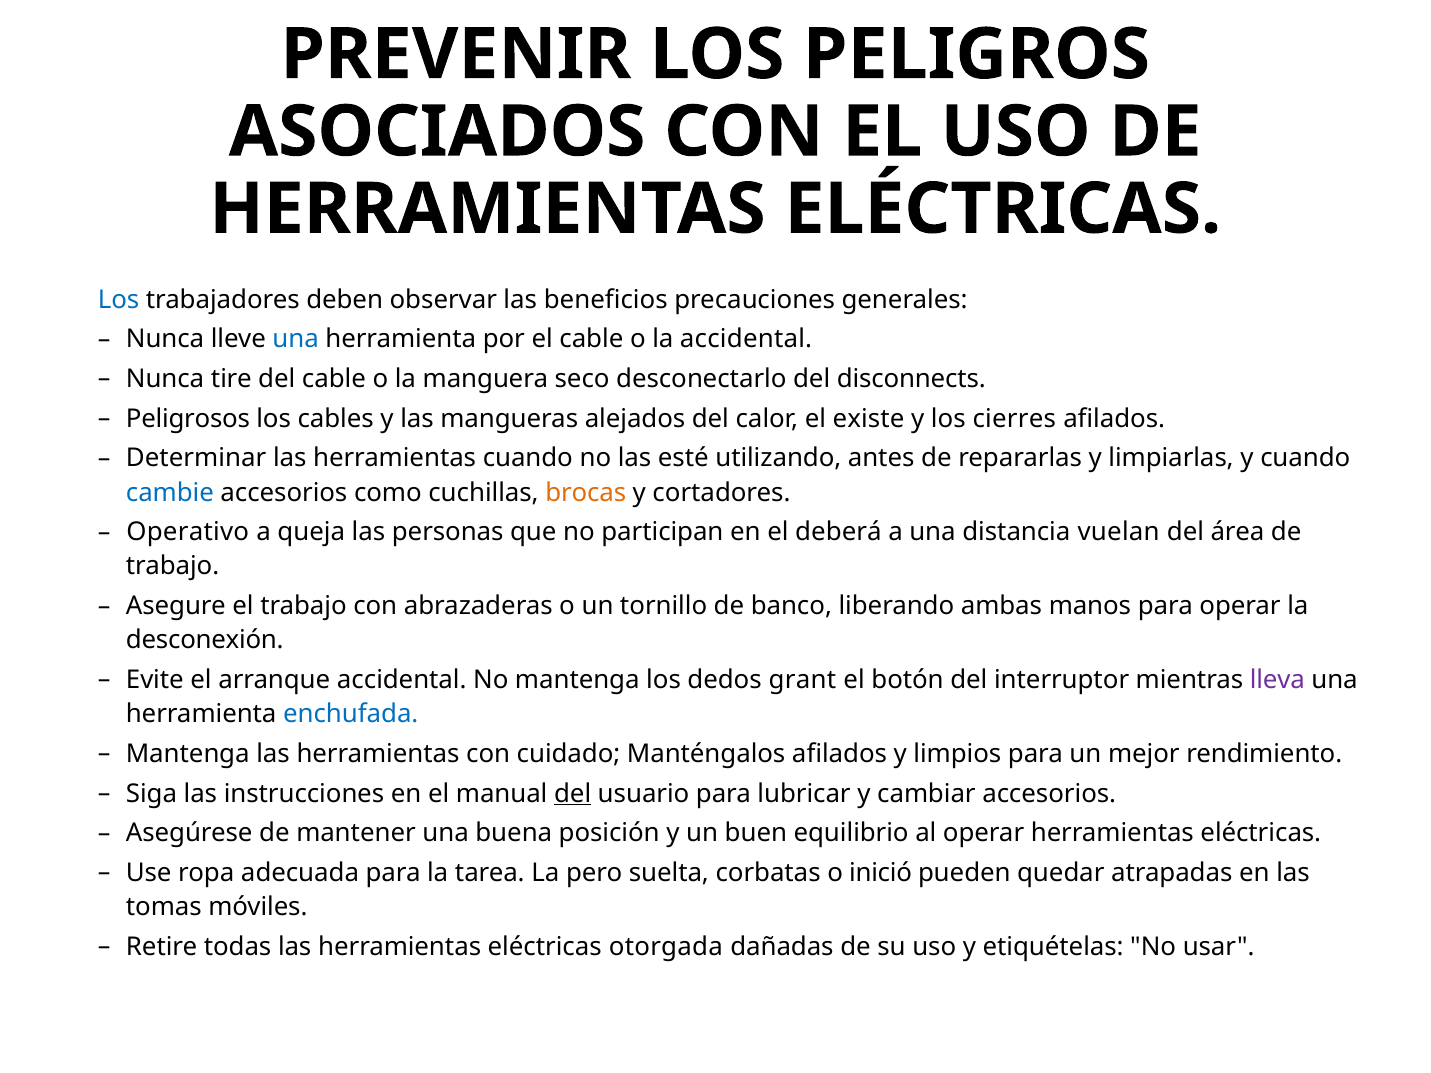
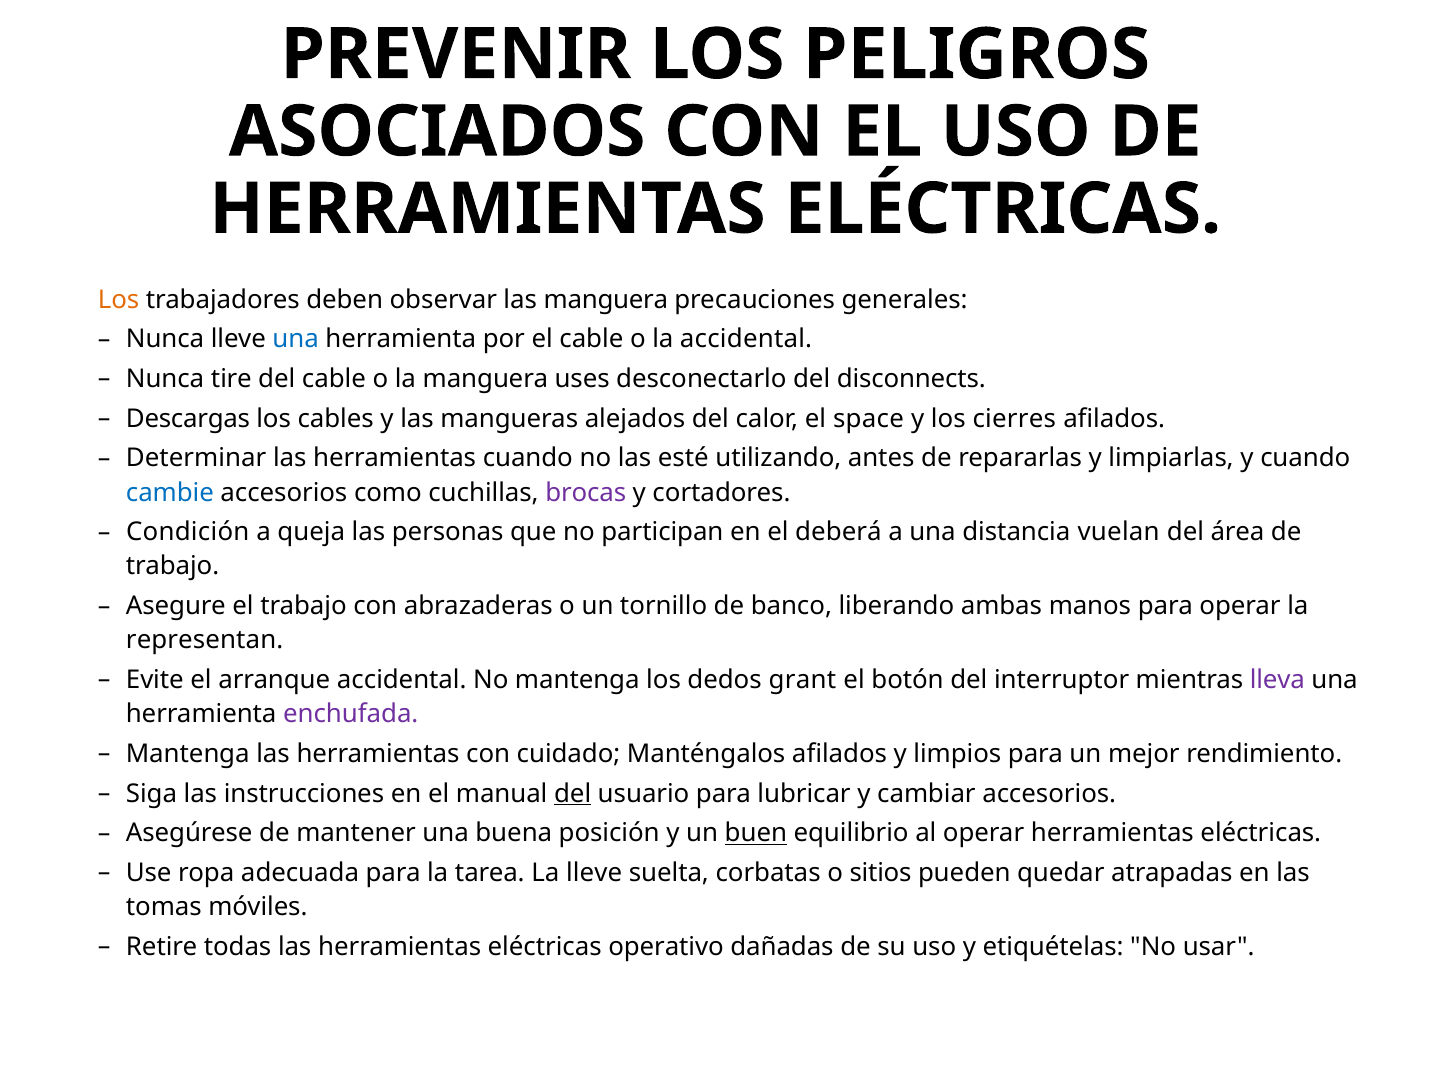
Los colour: blue -> orange (119, 300)
las beneficios: beneficios -> manguera (606, 300)
seco: seco -> uses (582, 379)
Peligrosos: Peligrosos -> Descargas (188, 419)
existe: existe -> space (868, 419)
brocas colour: orange -> purple (586, 493)
Operativo: Operativo -> Condición (188, 532)
desconexión: desconexión -> representan (205, 640)
enchufada colour: blue -> purple (351, 714)
buen underline: none -> present (756, 833)
La pero: pero -> lleve (594, 873)
inició: inició -> sitios (881, 873)
otorgada: otorgada -> operativo (666, 947)
